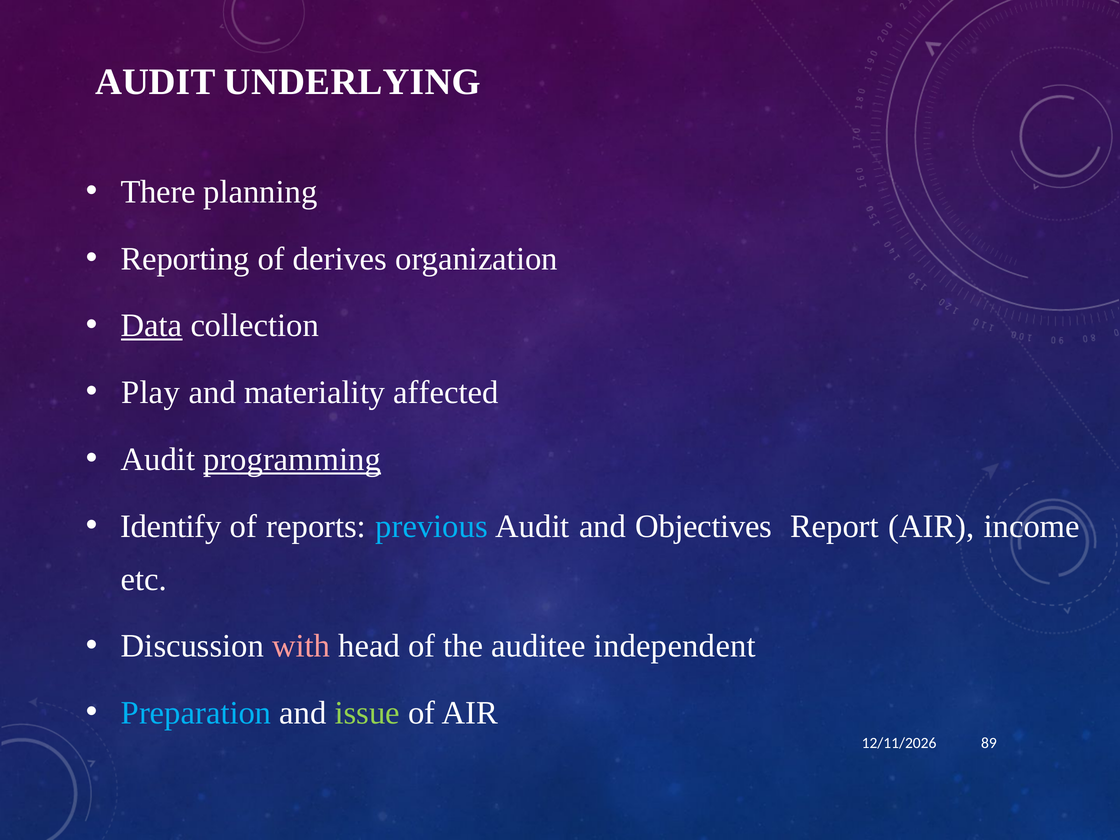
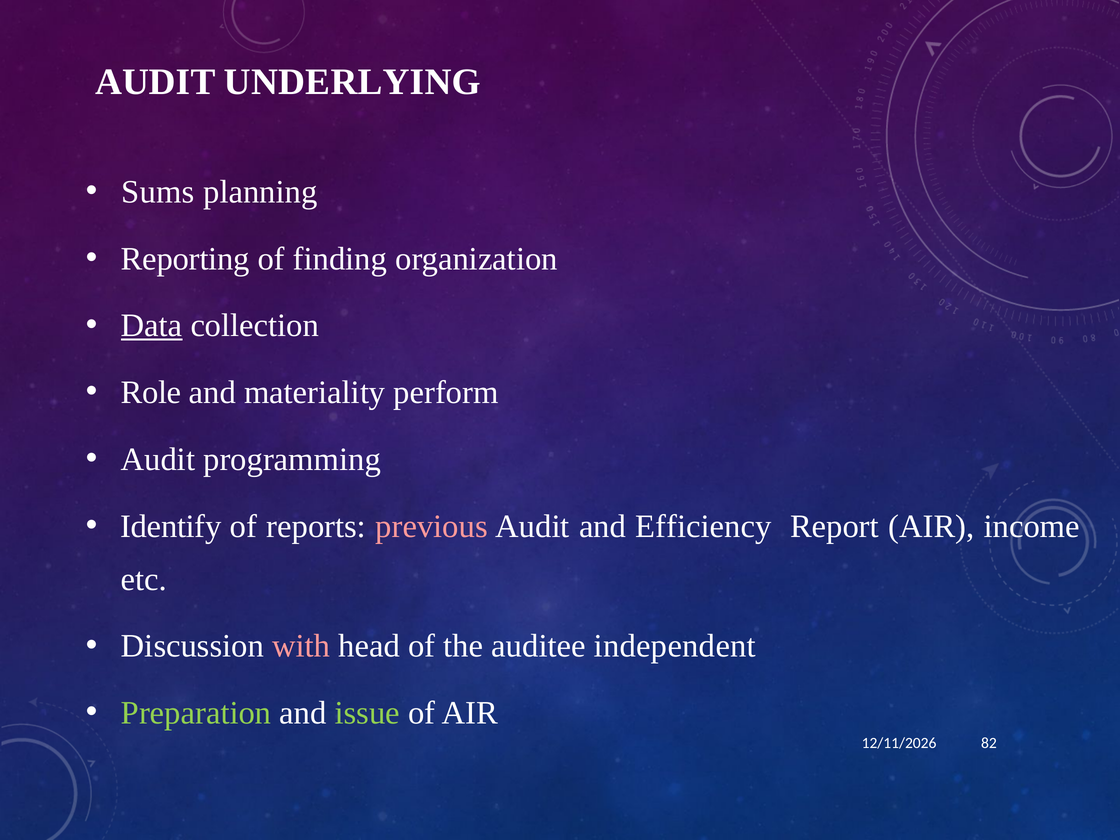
There: There -> Sums (158, 192)
derives: derives -> finding (340, 259)
Play: Play -> Role (151, 393)
affected: affected -> perform (446, 393)
programming underline: present -> none (292, 459)
previous colour: light blue -> pink (432, 526)
Objectives: Objectives -> Efficiency (703, 526)
Preparation colour: light blue -> light green (196, 713)
89: 89 -> 82 (989, 743)
